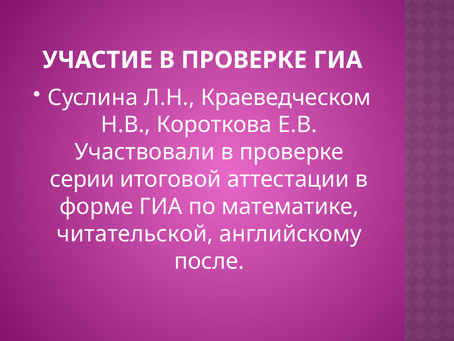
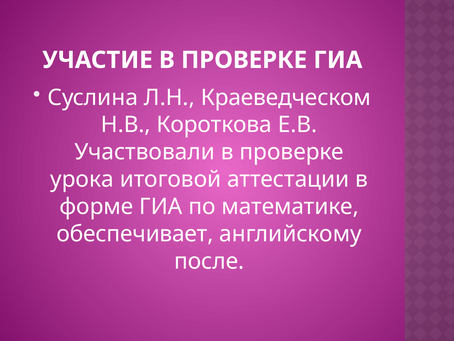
серии: серии -> урока (82, 179)
читательской: читательской -> обеспечивает (135, 234)
